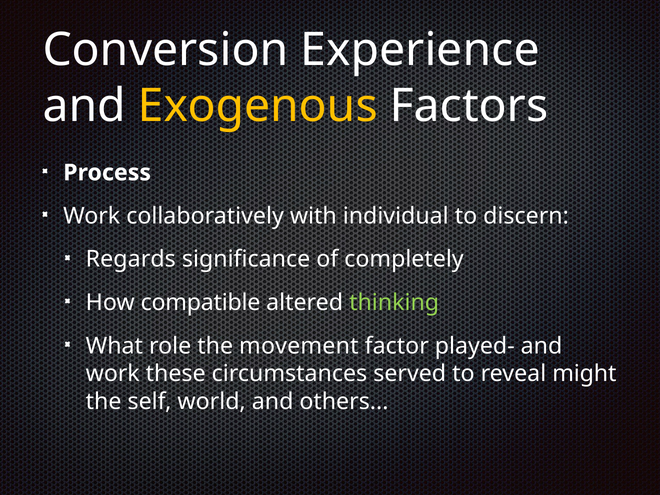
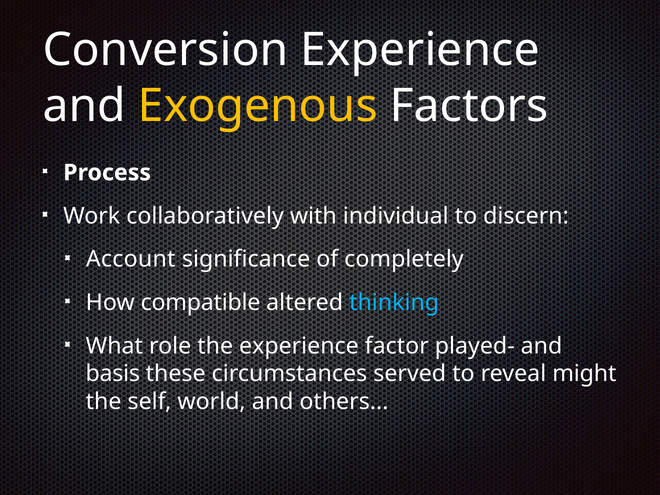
Regards: Regards -> Account (131, 259)
thinking colour: light green -> light blue (394, 303)
the movement: movement -> experience (299, 346)
work: work -> basis (113, 374)
